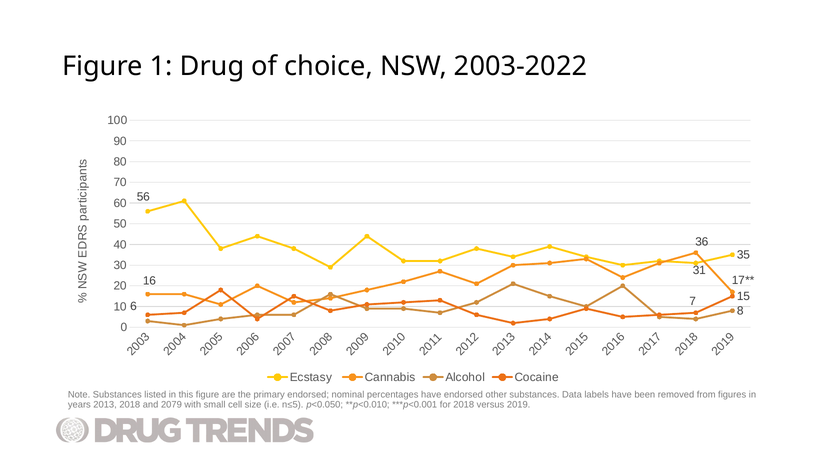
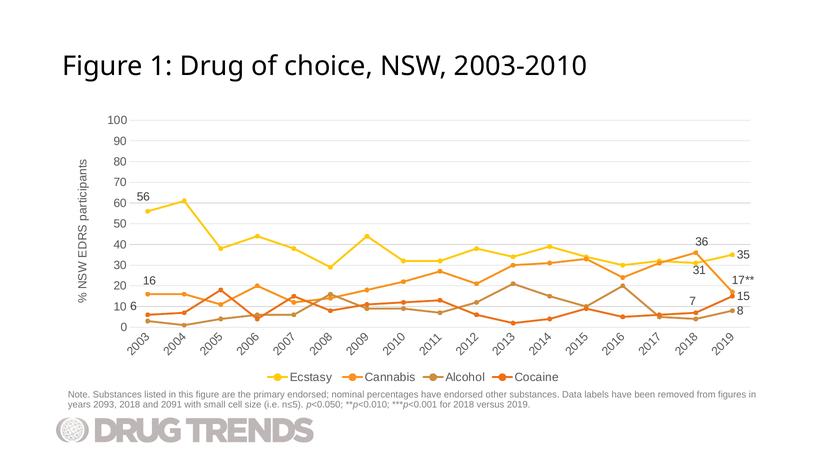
2003-2022: 2003-2022 -> 2003-2010 (521, 66)
2013: 2013 -> 2093 (105, 404)
2079: 2079 -> 2091 (171, 404)
